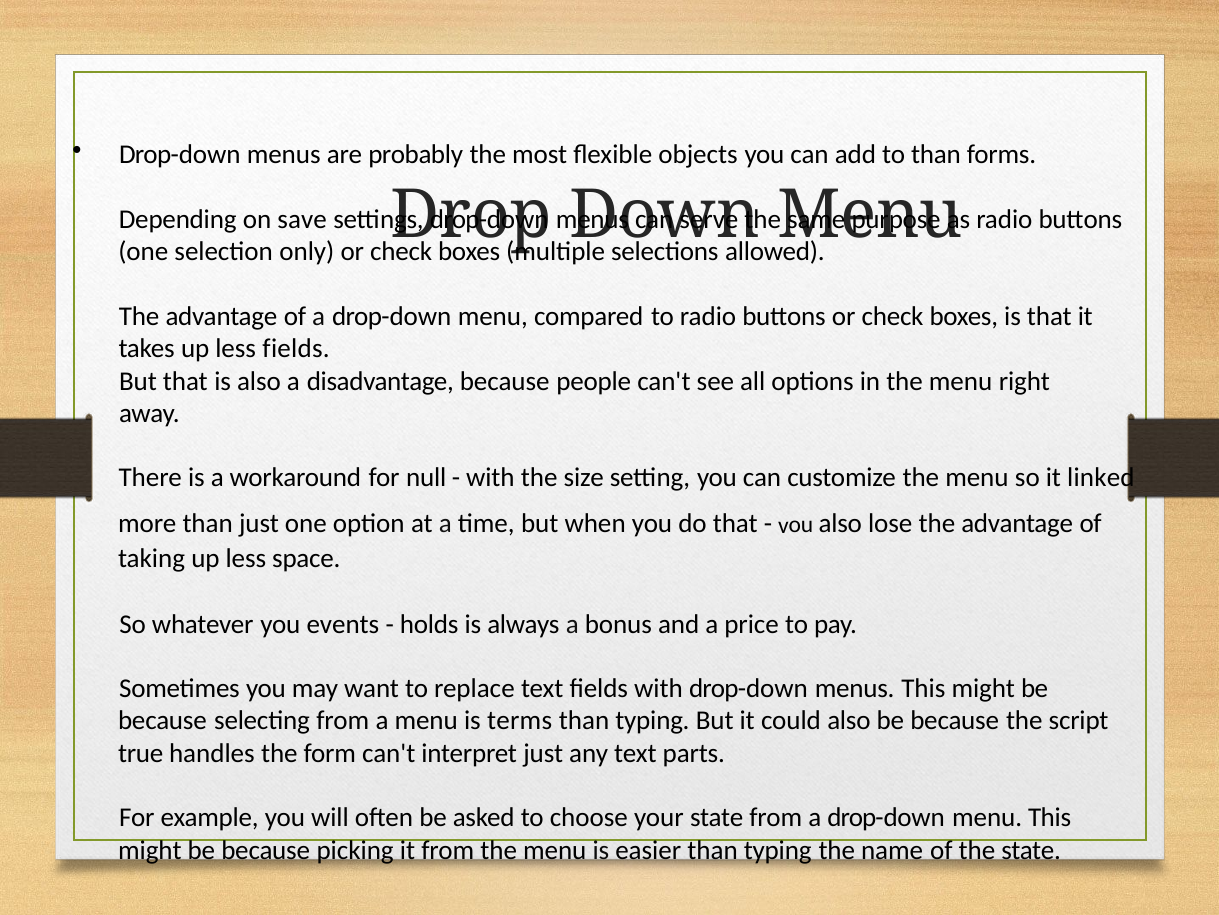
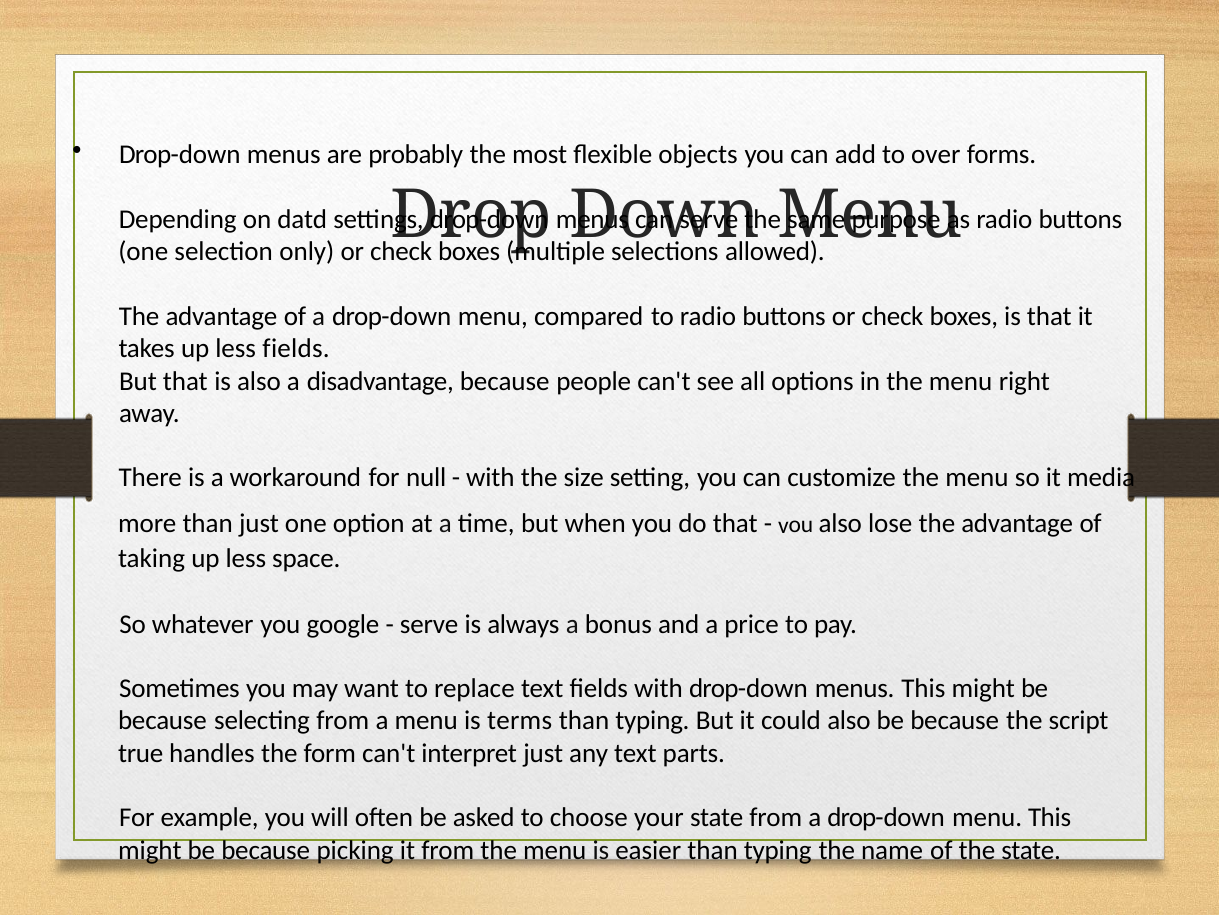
to than: than -> over (936, 155)
save: save -> datd (302, 219)
linked: linked -> media (1101, 477)
events: events -> google (343, 624)
holds: holds -> serve (429, 624)
